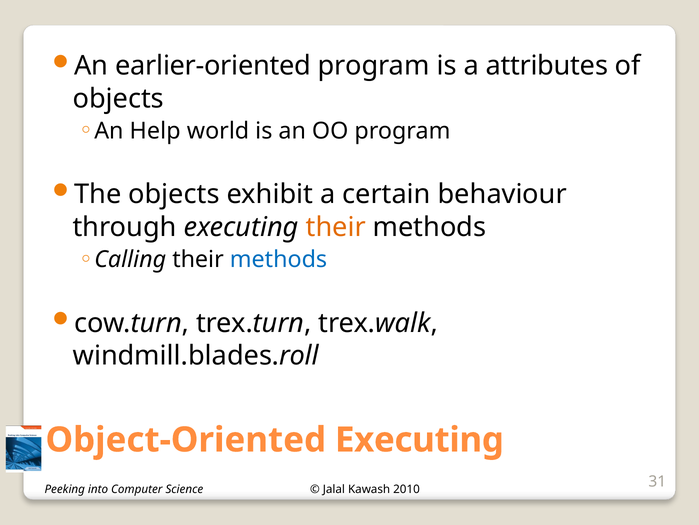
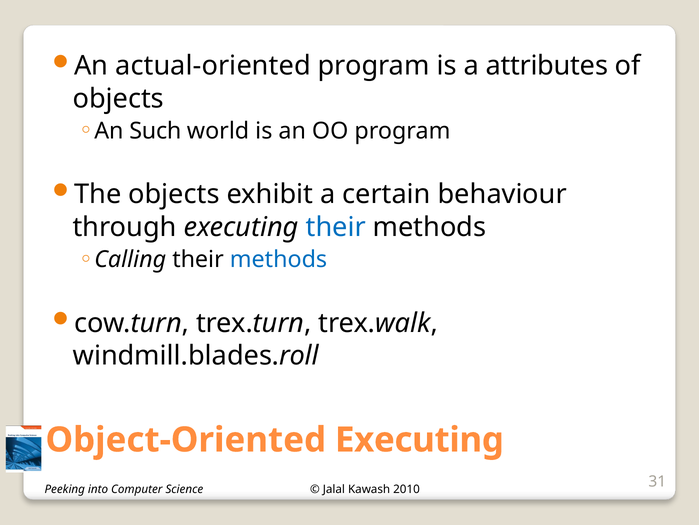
earlier-oriented: earlier-oriented -> actual-oriented (213, 66)
Help: Help -> Such (155, 131)
their colour: orange -> blue (336, 227)
